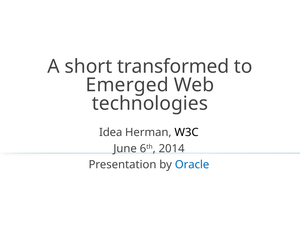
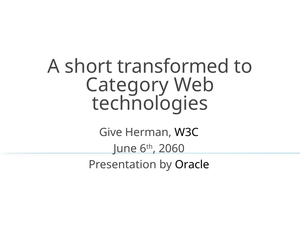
Emerged: Emerged -> Category (127, 85)
Idea: Idea -> Give (111, 132)
2014: 2014 -> 2060 (172, 149)
Oracle colour: blue -> black (192, 165)
